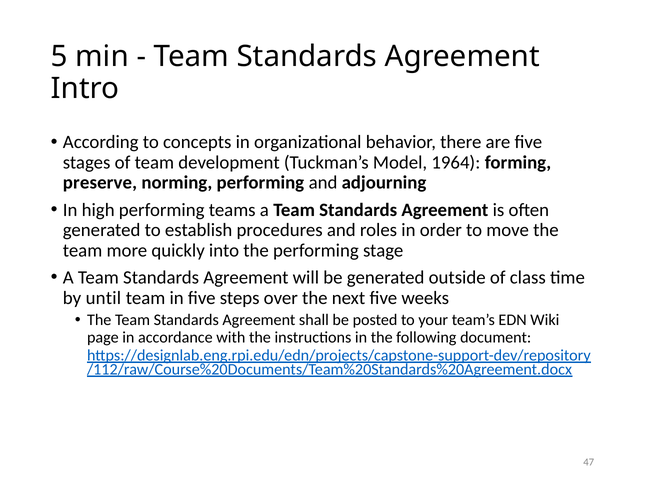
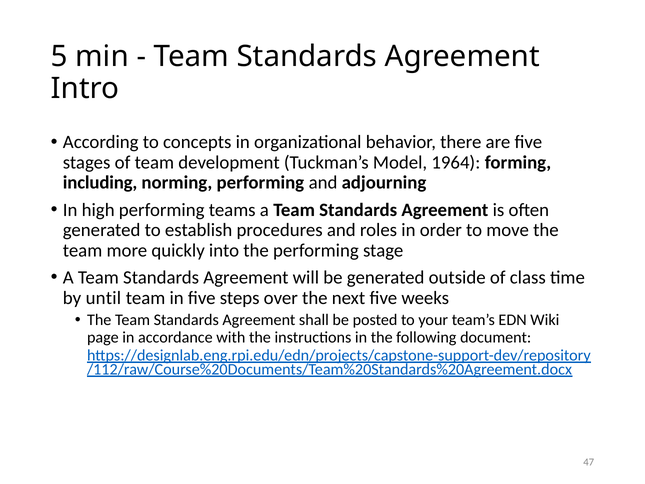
preserve: preserve -> including (100, 183)
